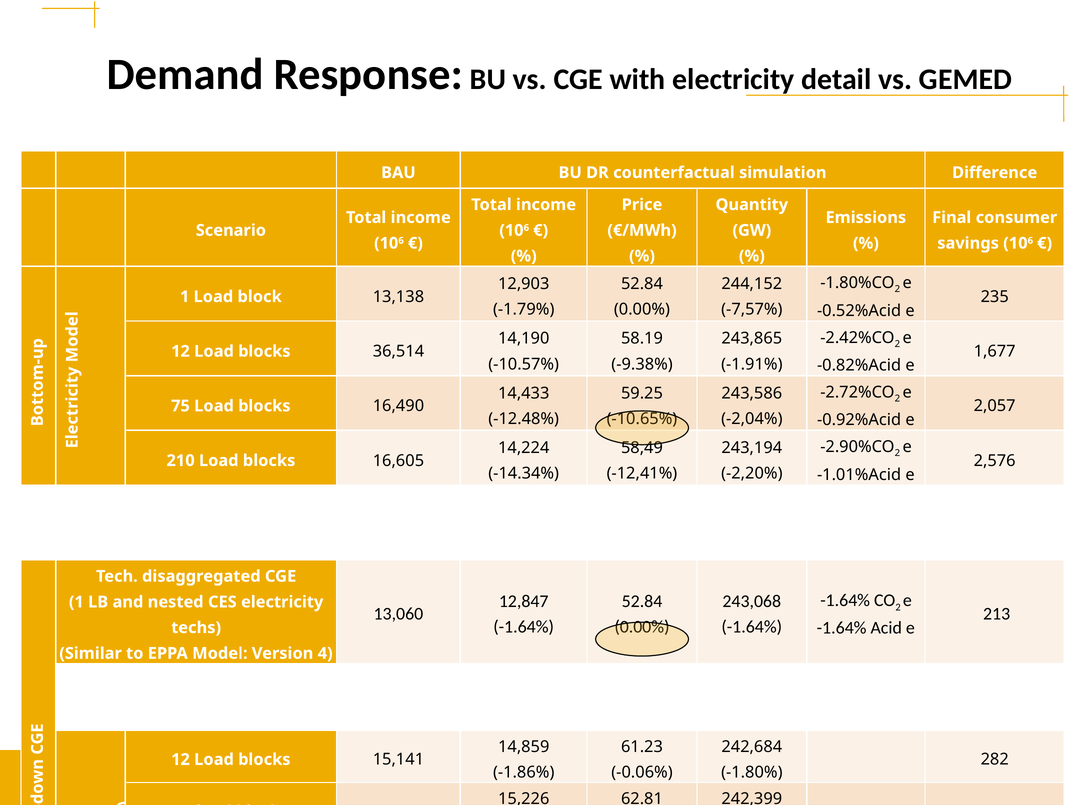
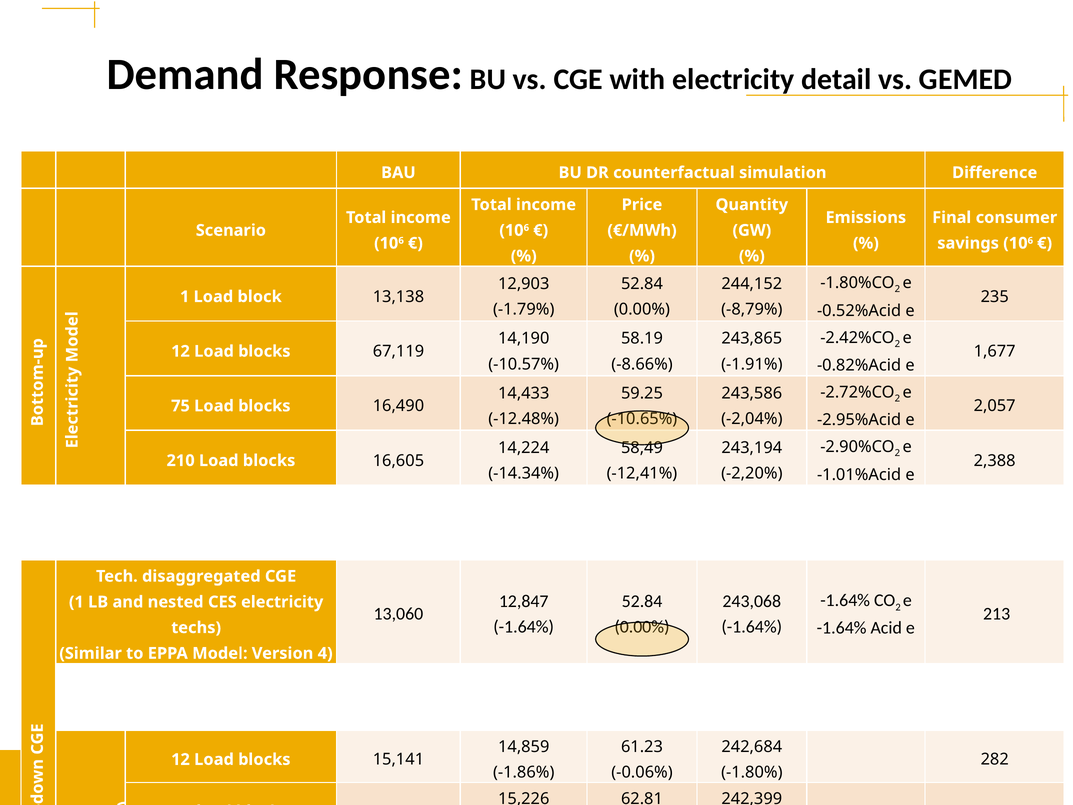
-7,57%: -7,57% -> -8,79% (752, 309)
36,514: 36,514 -> 67,119 (398, 351)
-9.38%: -9.38% -> -8.66% (642, 364)
-0.92%Acid: -0.92%Acid -> -2.95%Acid (859, 420)
2,576: 2,576 -> 2,388 (995, 460)
